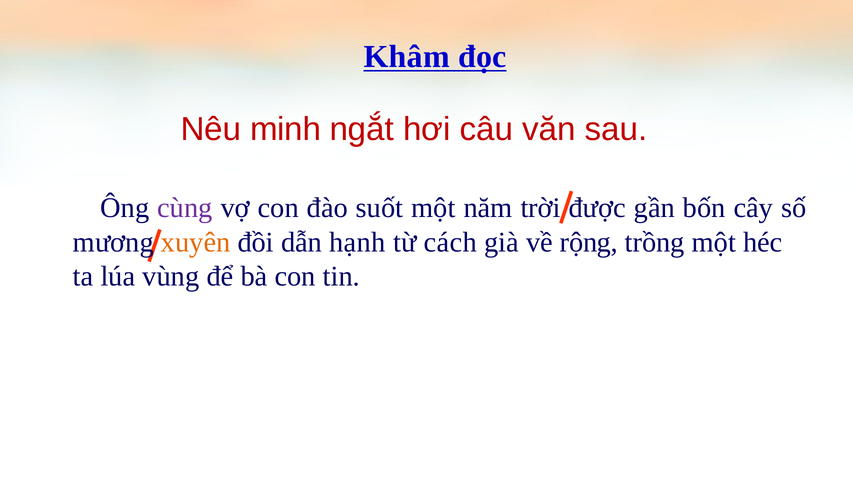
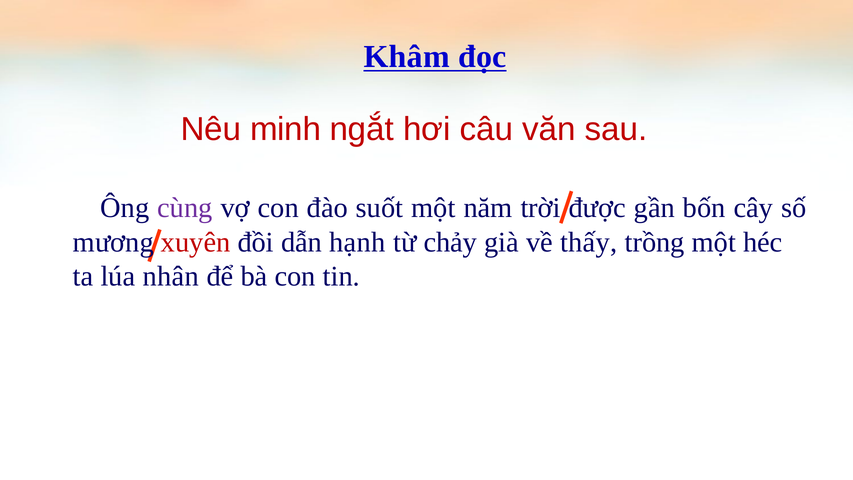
xuyên colour: orange -> red (196, 242)
cách: cách -> chảy (450, 242)
rộng: rộng -> thấy (589, 242)
vùng: vùng -> nhân (171, 276)
